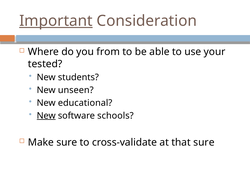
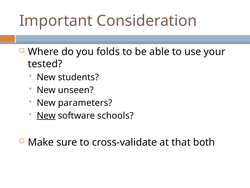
Important underline: present -> none (56, 21)
from: from -> folds (108, 52)
educational: educational -> parameters (85, 103)
that sure: sure -> both (204, 142)
